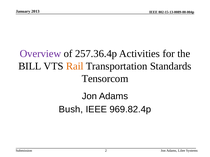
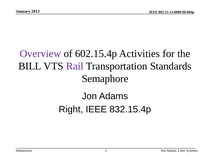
257.36.4p: 257.36.4p -> 602.15.4p (96, 54)
Rail colour: orange -> purple (75, 66)
Tensorcom: Tensorcom -> Semaphore (105, 79)
Bush: Bush -> Right (71, 110)
969.82.4p: 969.82.4p -> 832.15.4p (130, 110)
